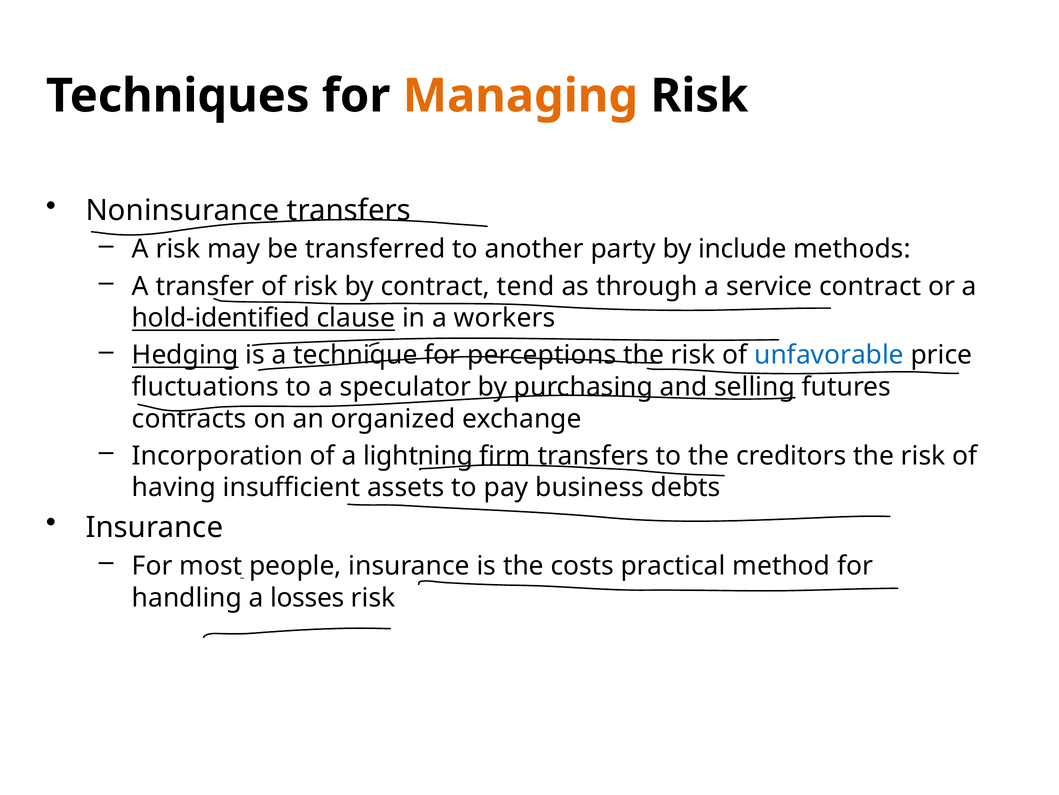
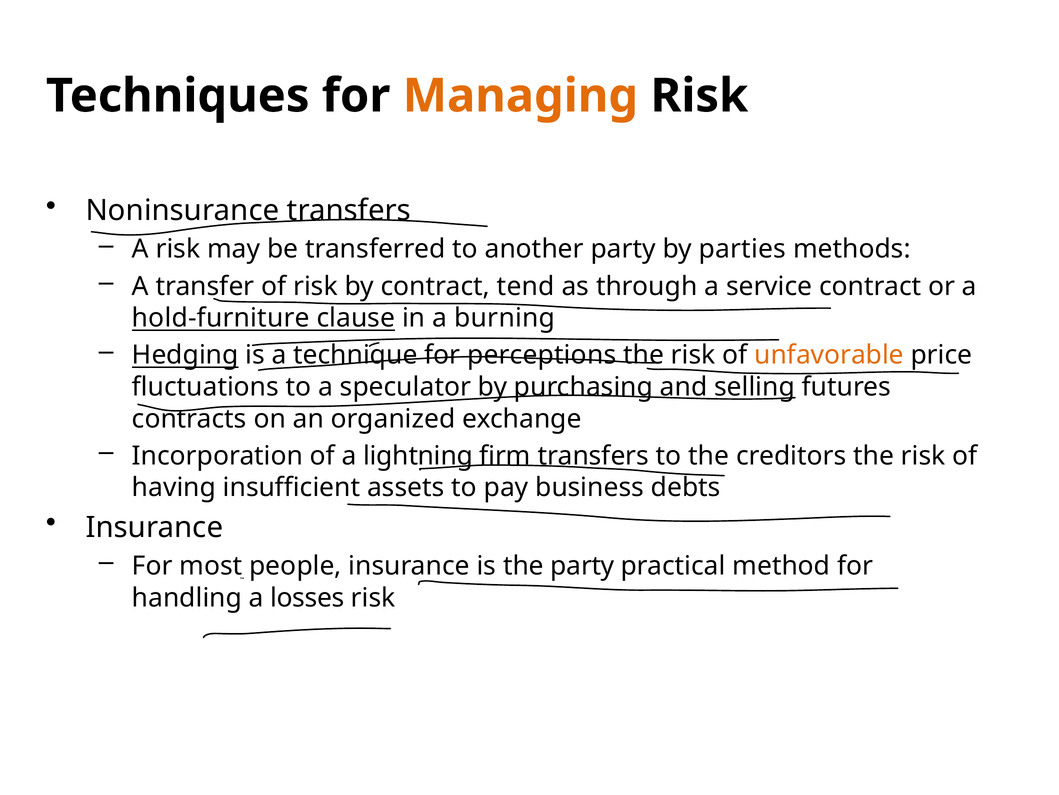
include: include -> parties (742, 249)
hold-identified: hold-identified -> hold-furniture (221, 318)
workers: workers -> burning (505, 318)
unfavorable colour: blue -> orange (829, 355)
the costs: costs -> party (582, 566)
